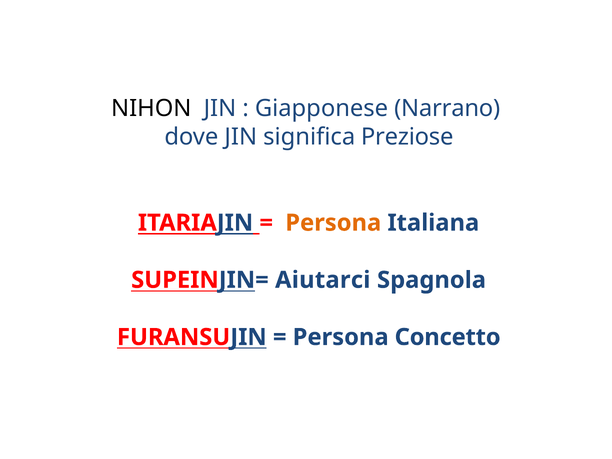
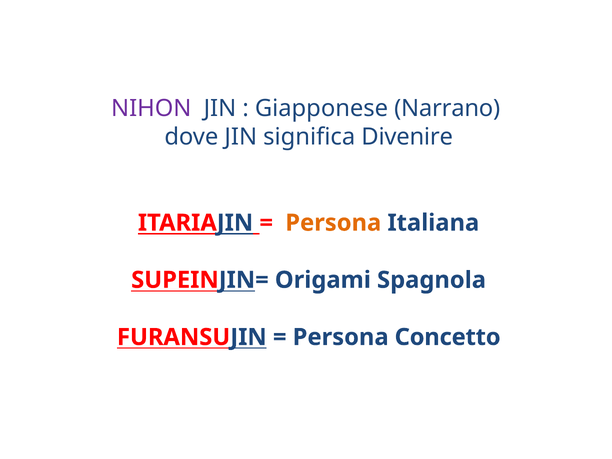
NIHON colour: black -> purple (151, 109)
Preziose: Preziose -> Divenire (407, 137)
Aiutarci: Aiutarci -> Origami (323, 280)
